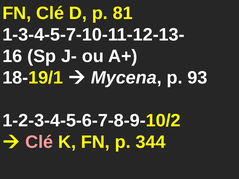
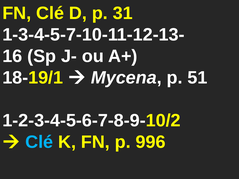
81: 81 -> 31 (123, 13)
93: 93 -> 51 (197, 78)
Clé colour: pink -> light blue (39, 142)
344: 344 -> 996 (151, 142)
